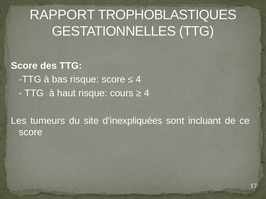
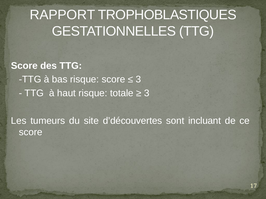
4: 4 -> 3 (138, 80)
cours: cours -> totale (122, 93)
4: 4 -> 3 (147, 93)
d’inexpliquées: d’inexpliquées -> d’découvertes (132, 121)
